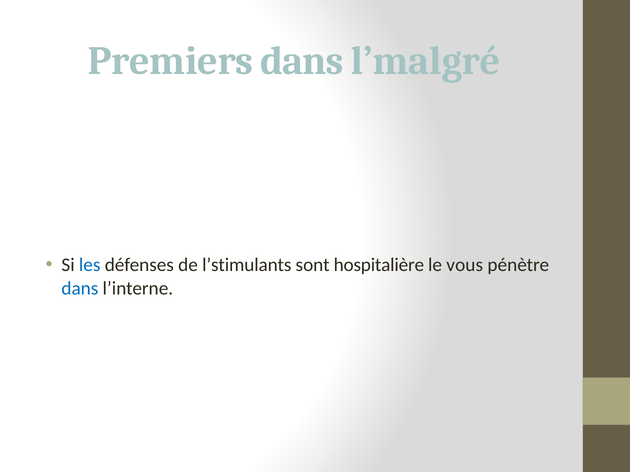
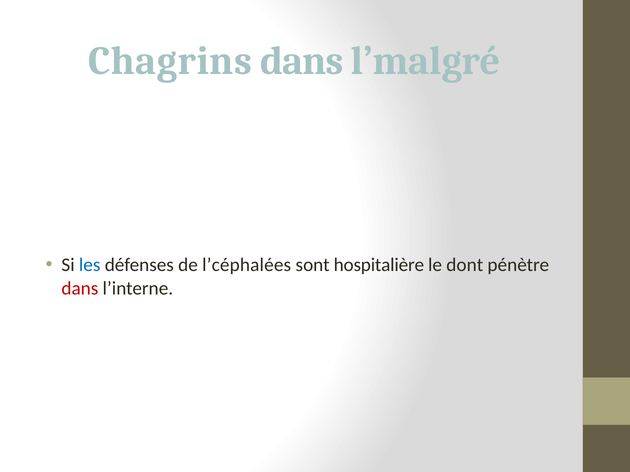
Premiers: Premiers -> Chagrins (170, 61)
l’stimulants: l’stimulants -> l’céphalées (247, 265)
vous: vous -> dont (465, 265)
dans colour: blue -> red (80, 289)
